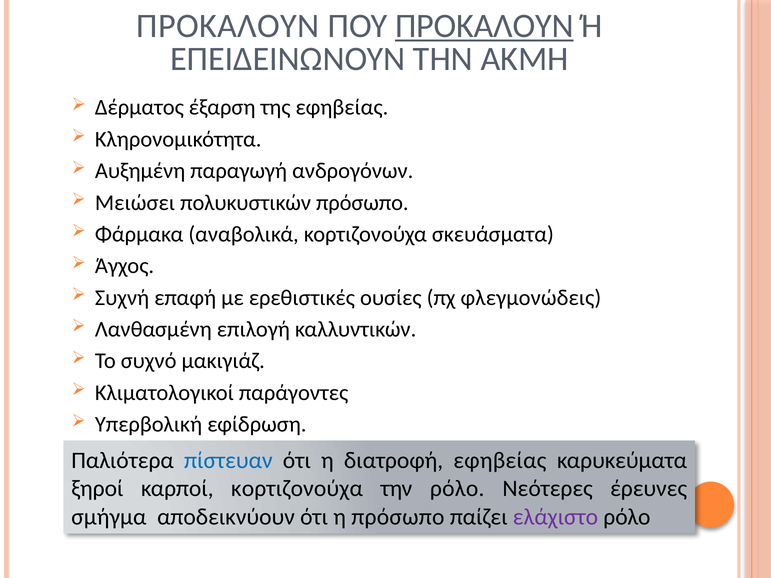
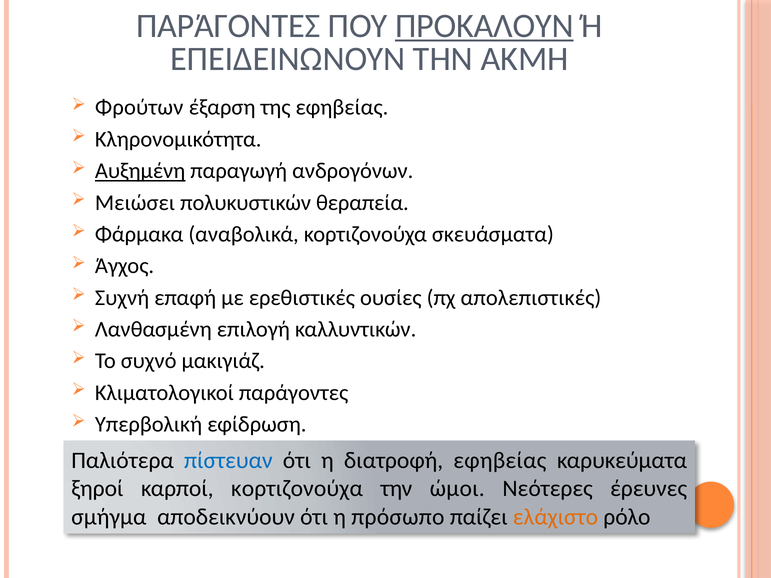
ΠΡΟΚΑΛΟΥΝ: ΠΡΟΚΑΛΟΥΝ -> ΠΑΡΆΓΟΝΤΕΣ (228, 26)
Δέρματος: Δέρματος -> Φρούτων (139, 108)
Αυξημένη underline: none -> present (140, 171)
πολυκυστικών πρόσωπο: πρόσωπο -> θεραπεία (362, 203)
φλεγμονώδεις: φλεγμονώδεις -> απολεπιστικές (531, 298)
την ρόλο: ρόλο -> ώμοι (457, 489)
ελάχιστο colour: purple -> orange (555, 517)
